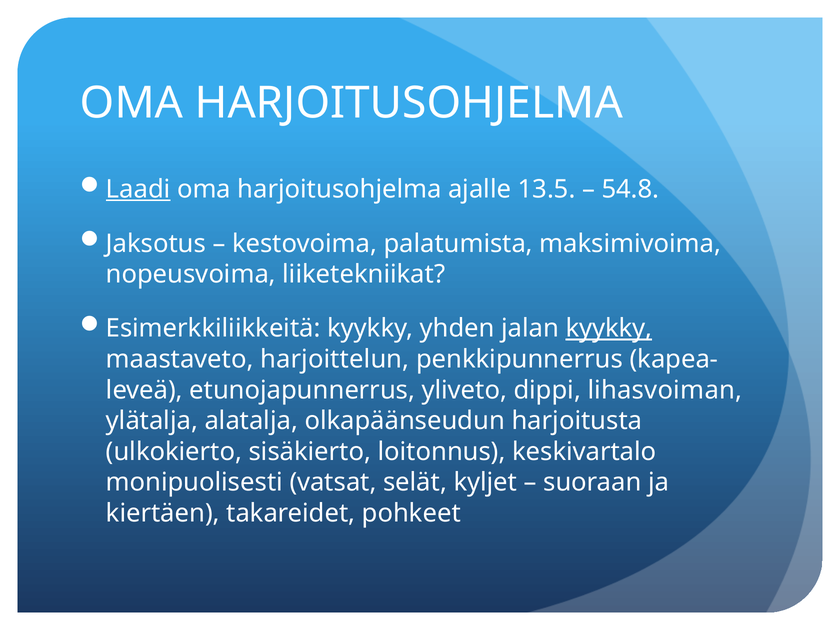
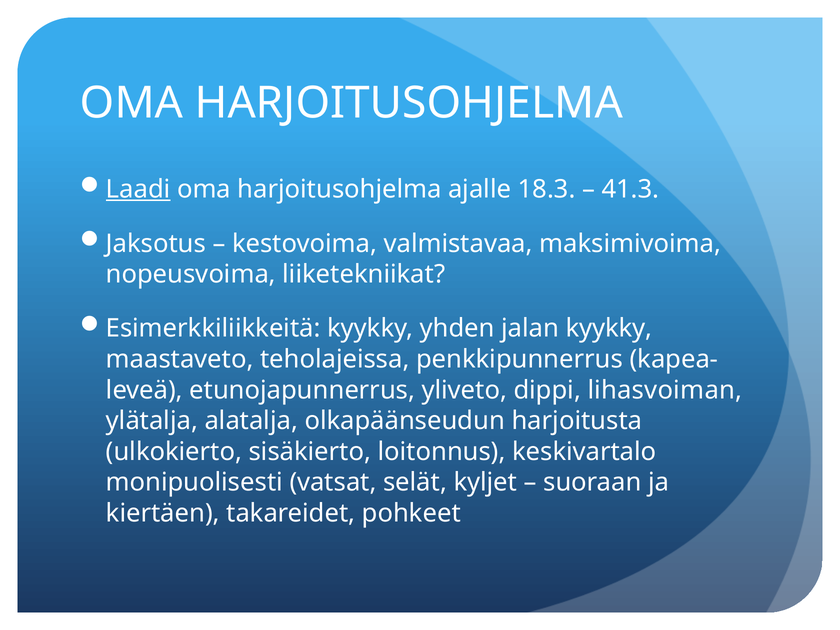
13.5: 13.5 -> 18.3 (547, 189)
54.8: 54.8 -> 41.3 (630, 189)
palatumista: palatumista -> valmistavaa (458, 244)
kyykky underline: present -> none (609, 328)
harjoittelun: harjoittelun -> teholajeissa (335, 359)
